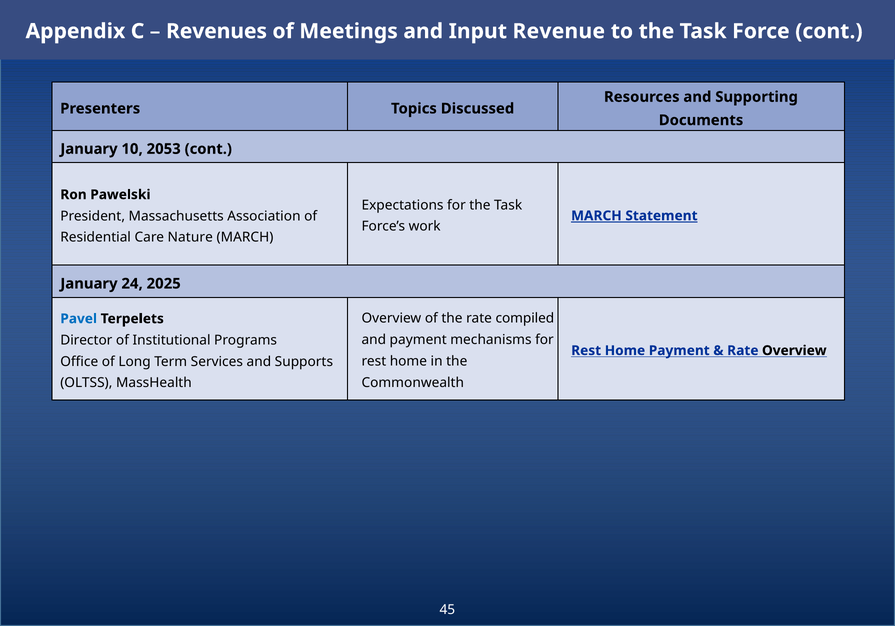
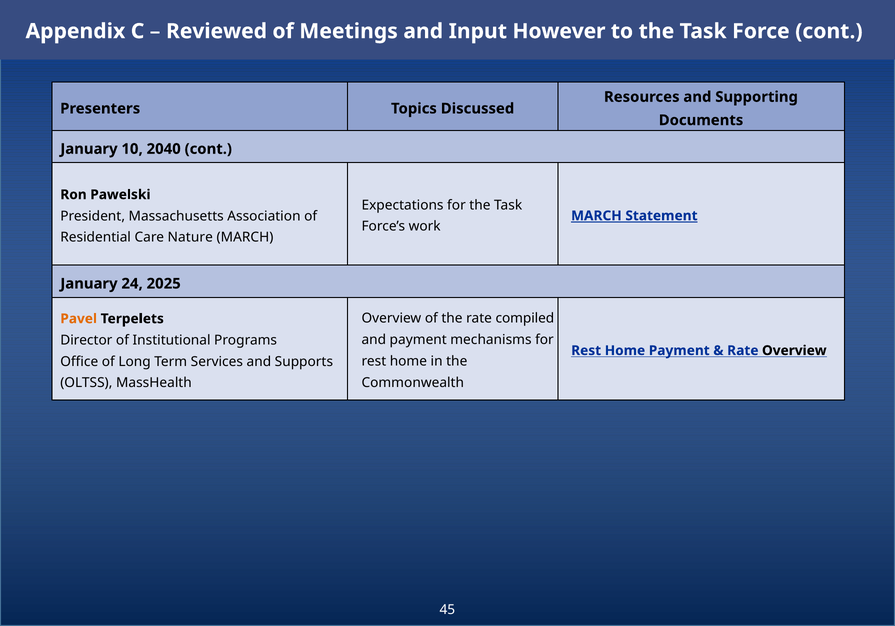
Revenues: Revenues -> Reviewed (216, 31)
Revenue: Revenue -> However (559, 31)
2053: 2053 -> 2040 (164, 149)
Pavel colour: blue -> orange (79, 319)
